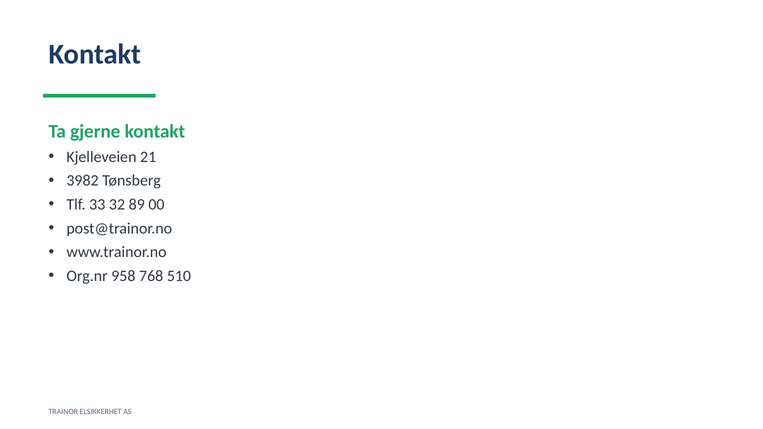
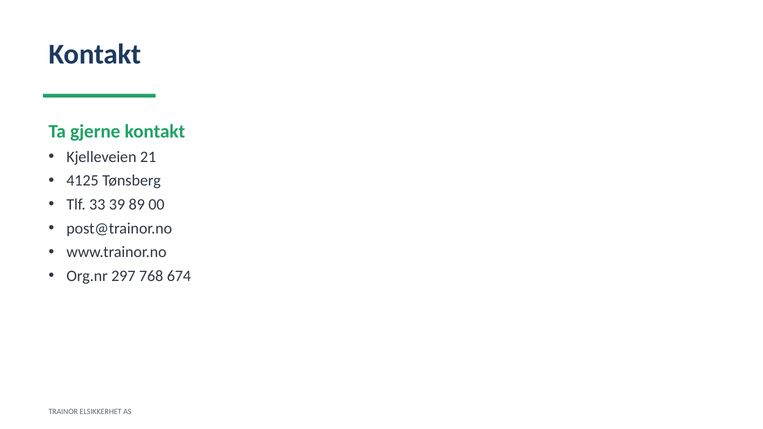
3982: 3982 -> 4125 (83, 181)
32: 32 -> 39 (117, 205)
958: 958 -> 297 (123, 276)
510: 510 -> 674 (179, 276)
